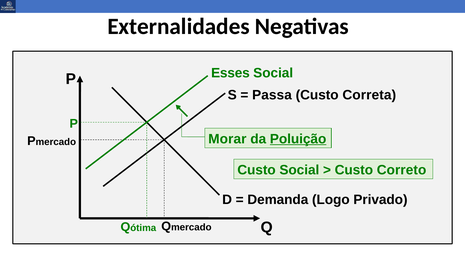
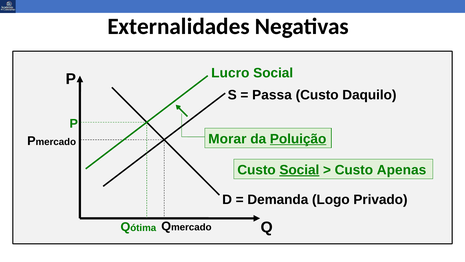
Esses: Esses -> Lucro (230, 73)
Correta: Correta -> Daquilo (369, 95)
Social underline: none -> present (299, 170)
Correto: Correto -> Apenas (402, 170)
